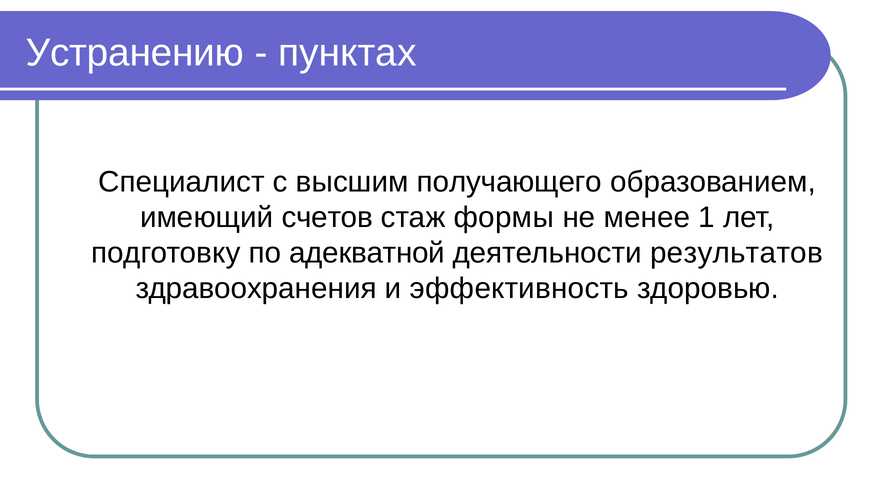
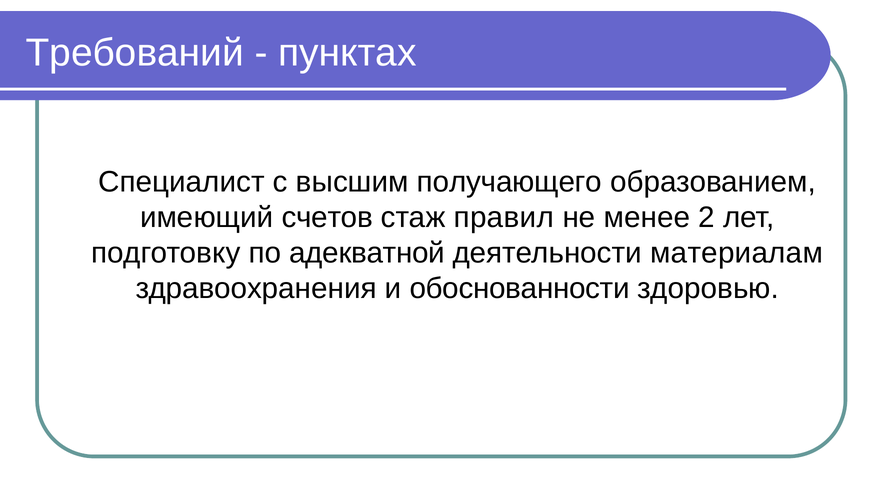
Устранению: Устранению -> Требований (135, 53)
формы: формы -> правил (504, 217)
1: 1 -> 2 (707, 217)
результатов: результатов -> материалам (737, 253)
эффективность: эффективность -> обоснованности (520, 288)
